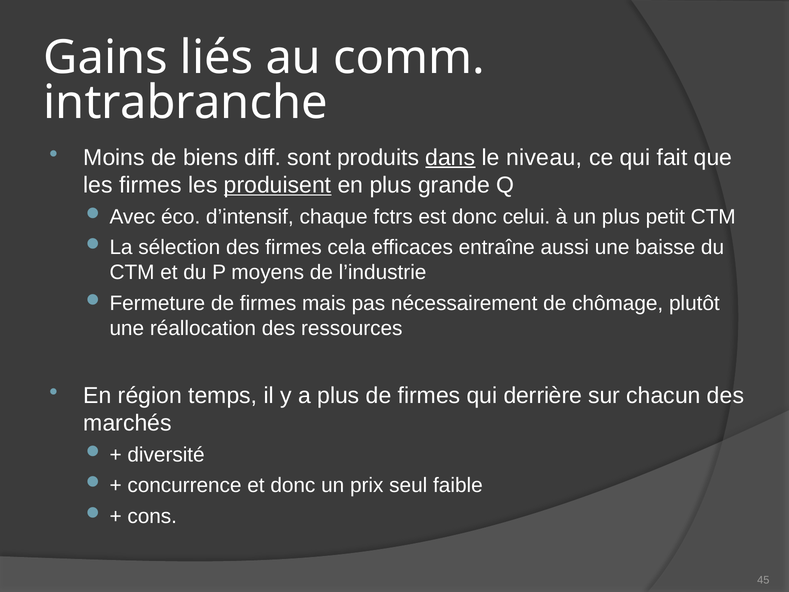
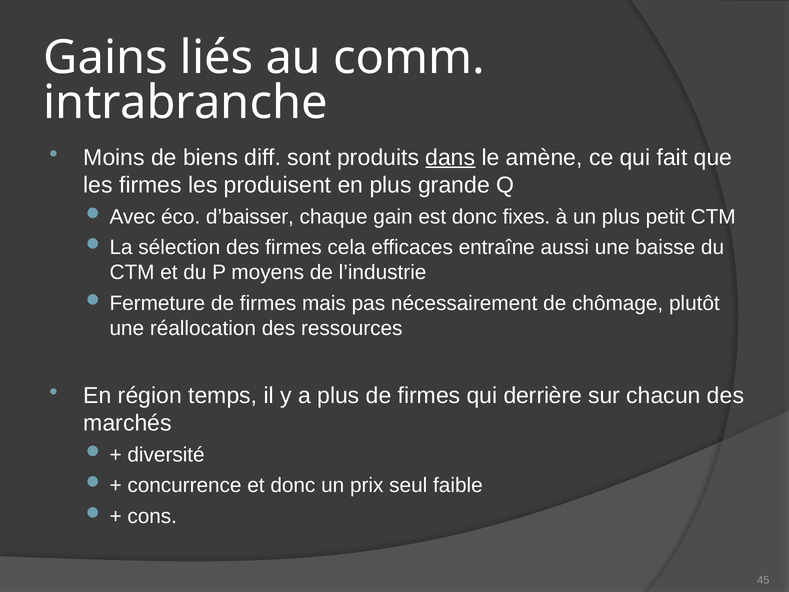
niveau: niveau -> amène (544, 157)
produisent underline: present -> none (278, 185)
d’intensif: d’intensif -> d’baisser (250, 217)
fctrs: fctrs -> gain (393, 217)
celui: celui -> fixes (526, 217)
